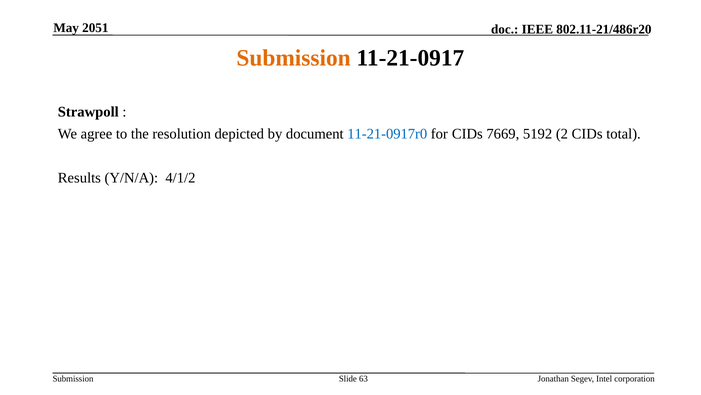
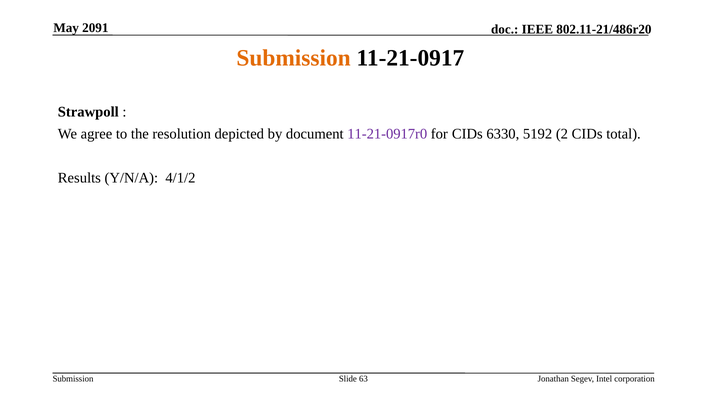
2051: 2051 -> 2091 (95, 28)
11-21-0917r0 colour: blue -> purple (387, 134)
7669: 7669 -> 6330 (503, 134)
